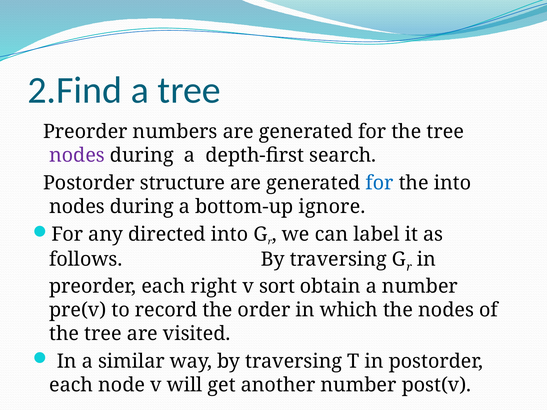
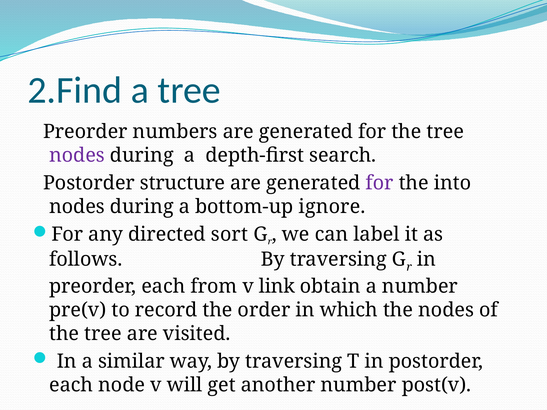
for colour: blue -> purple (380, 183)
directed into: into -> sort (229, 234)
right: right -> from (214, 287)
sort: sort -> link (277, 287)
